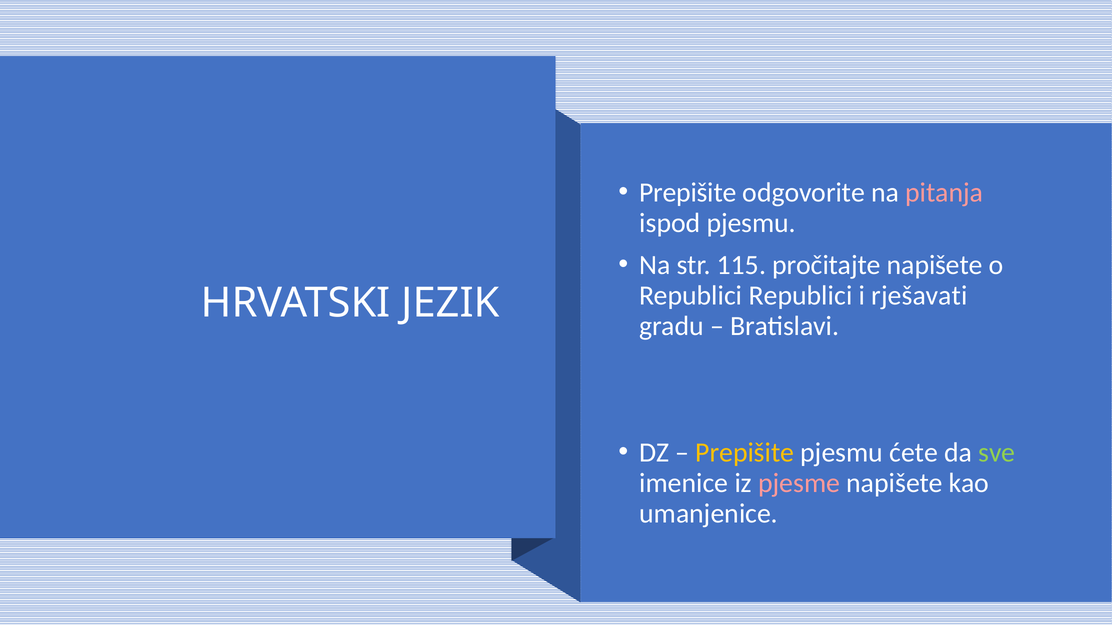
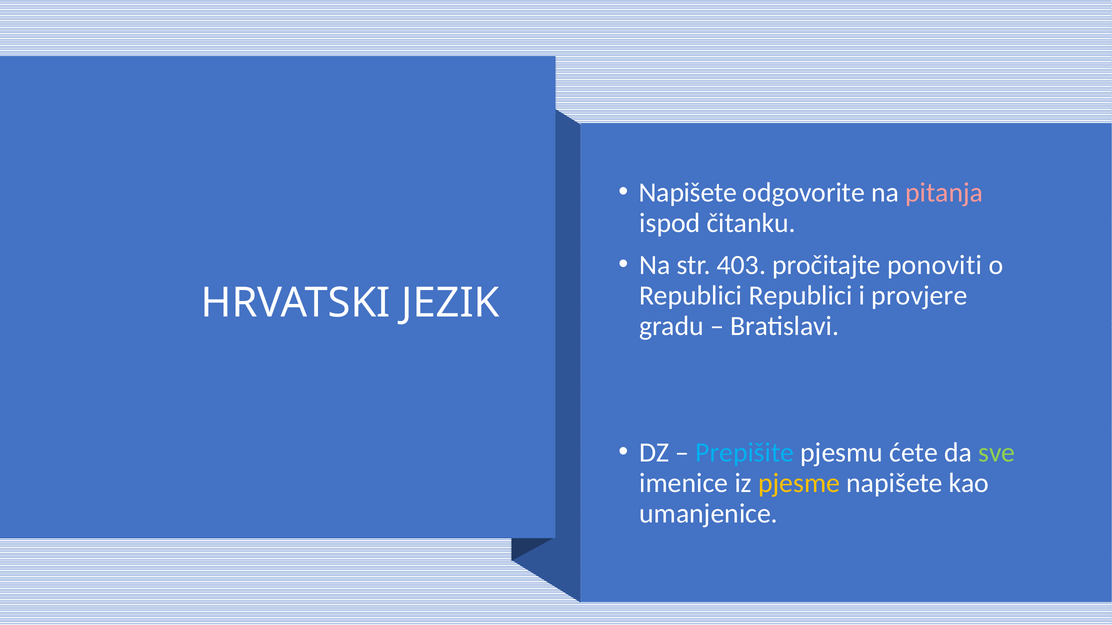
Prepišite: Prepišite -> Napišete (688, 193)
ispod pjesmu: pjesmu -> čitanku (751, 223)
115: 115 -> 403 (741, 265)
pročitajte napišete: napišete -> ponoviti (935, 265)
rješavati: rješavati -> provjere (919, 296)
Prepišite colour: yellow -> light blue (745, 453)
pjesme colour: pink -> yellow (799, 483)
